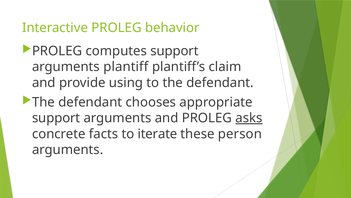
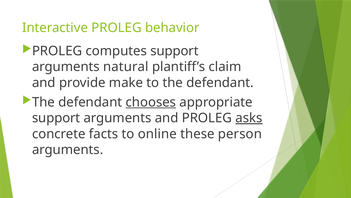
plantiff: plantiff -> natural (126, 67)
using: using -> make (126, 82)
chooses underline: none -> present (151, 102)
iterate: iterate -> online (157, 134)
